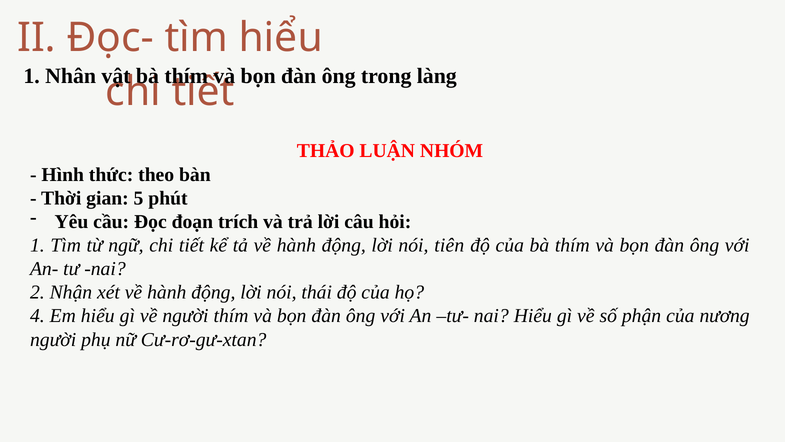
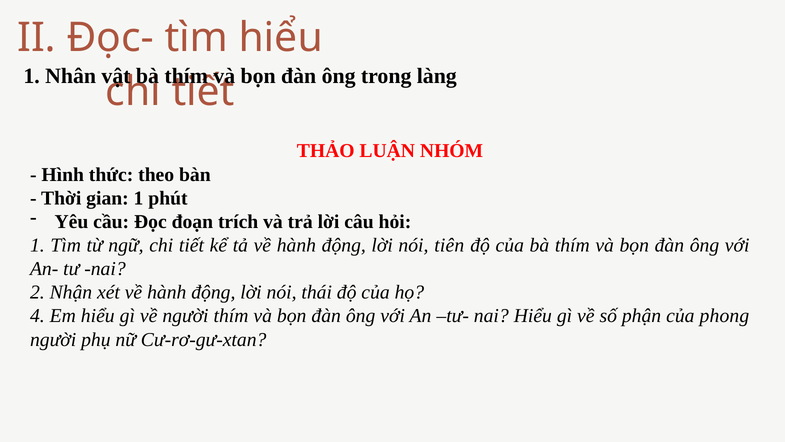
gian 5: 5 -> 1 (139, 198)
nương: nương -> phong (724, 316)
